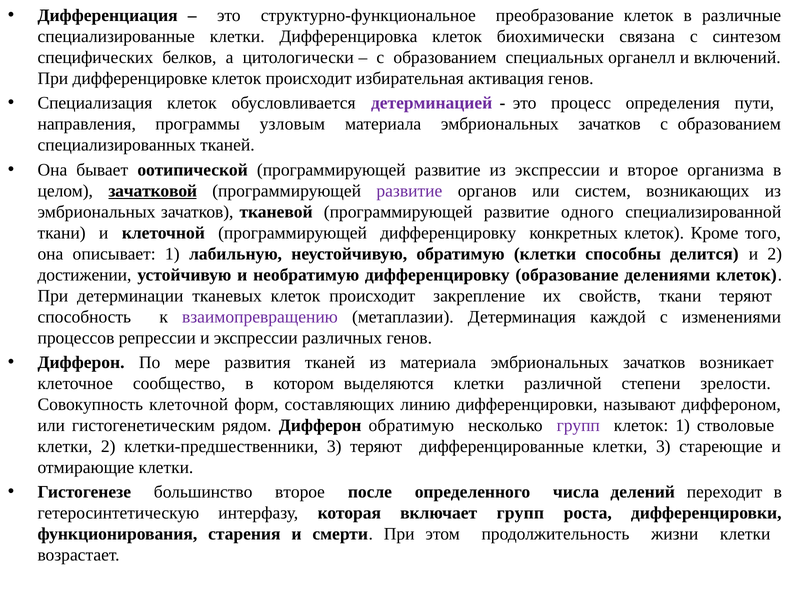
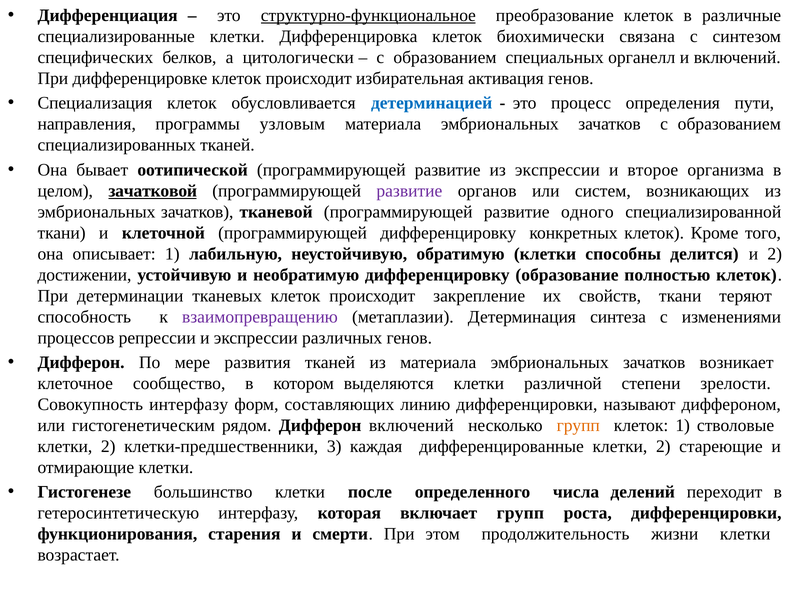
структурно-функциональное underline: none -> present (368, 16)
детерминацией colour: purple -> blue (432, 103)
делениями: делениями -> полностью (667, 275)
каждой: каждой -> синтеза (618, 317)
Совокупность клеточной: клеточной -> интерфазу (189, 405)
Дифферон обратимую: обратимую -> включений (411, 426)
групп colour: purple -> orange (578, 426)
3 теряют: теряют -> каждая (376, 447)
дифференцированные клетки 3: 3 -> 2 (663, 447)
большинство второе: второе -> клетки (300, 492)
